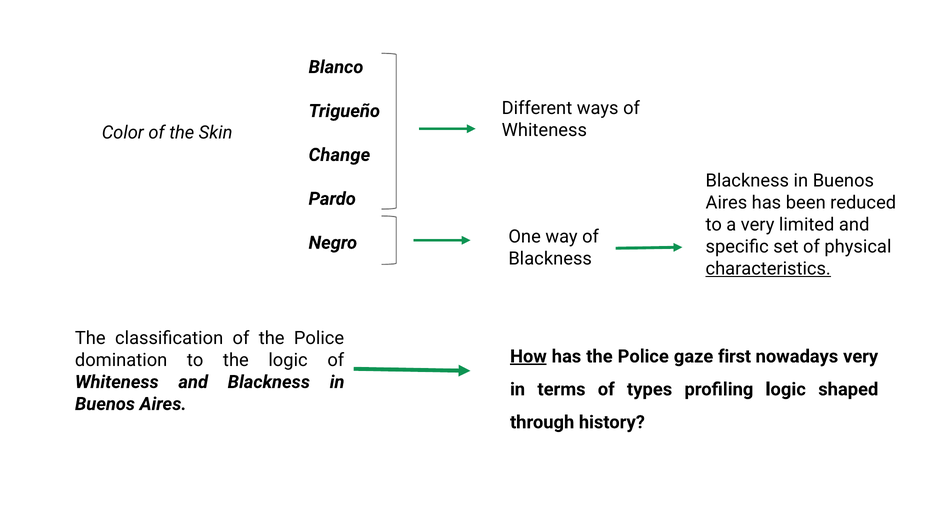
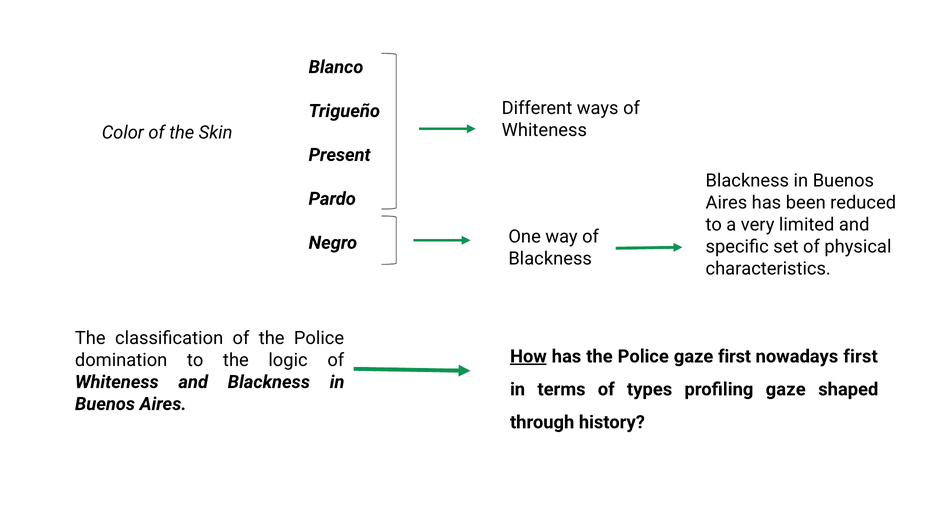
Change: Change -> Present (340, 155)
characteristics underline: present -> none (768, 269)
nowadays very: very -> first (861, 357)
profiling logic: logic -> gaze (786, 390)
